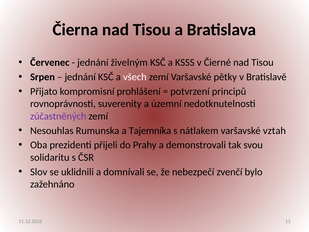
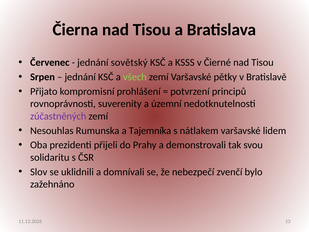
živelným: živelným -> sovětský (129, 63)
všech colour: white -> light green (135, 77)
vztah: vztah -> lidem (275, 130)
